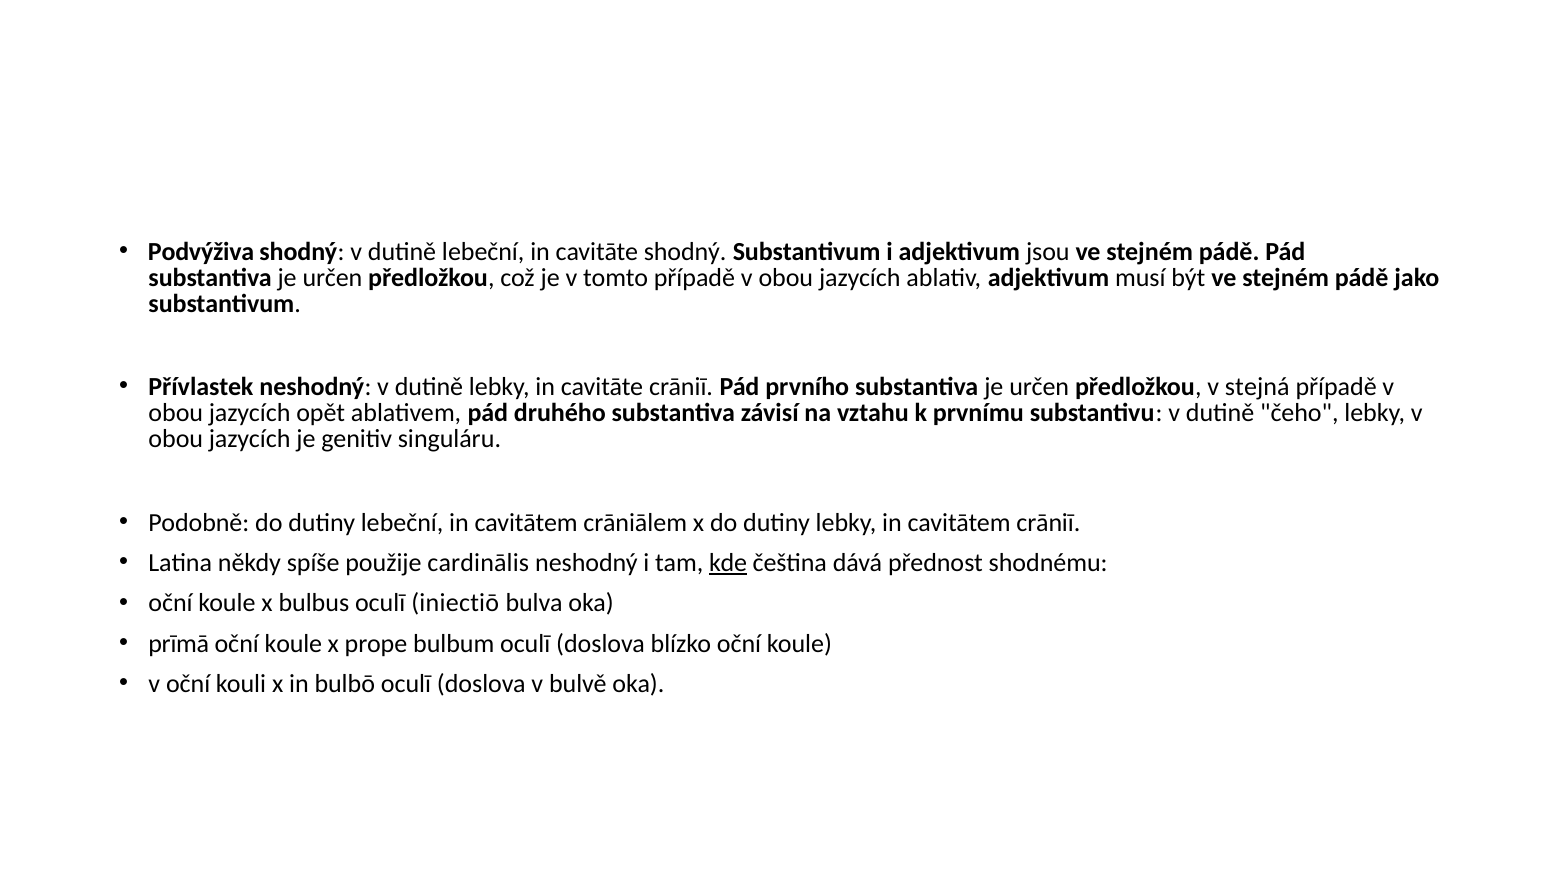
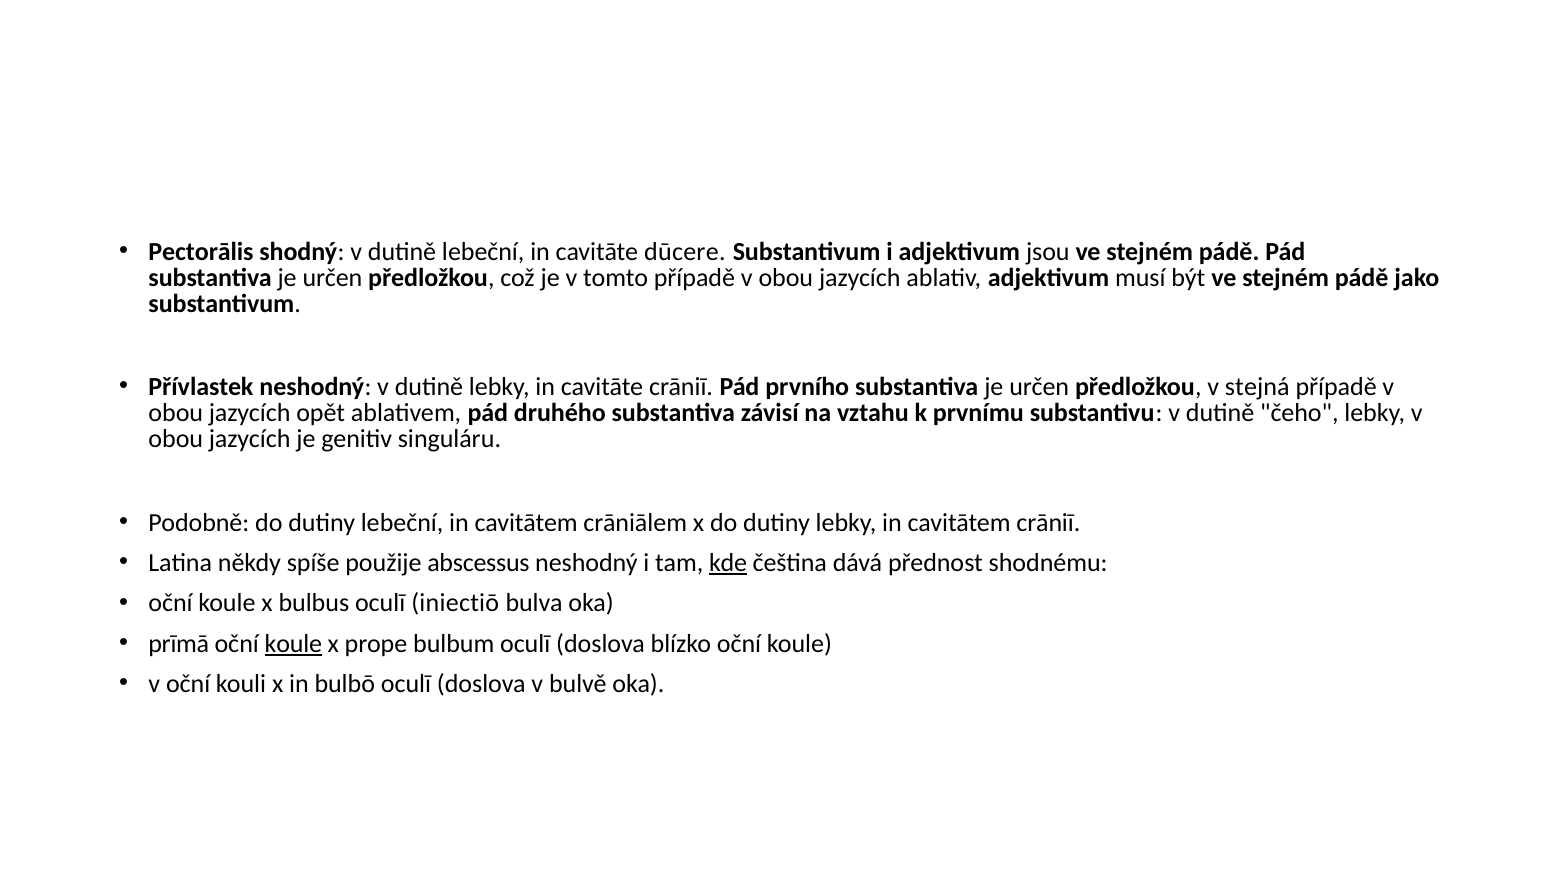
Podvýživa: Podvýživa -> Pectorālis (201, 252)
cavitāte shodný: shodný -> dūcere (685, 252)
cardinālis: cardinālis -> abscessus (478, 563)
koule underline: none -> present (293, 644)
